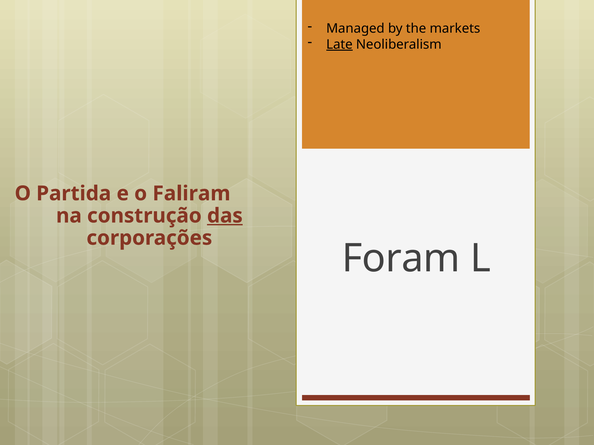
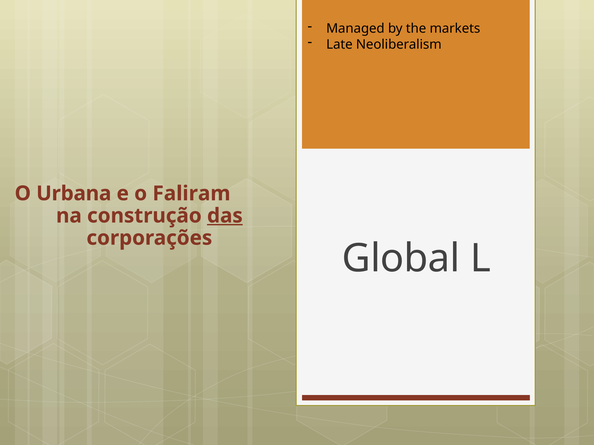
Late underline: present -> none (339, 45)
Partida: Partida -> Urbana (74, 194)
Foram: Foram -> Global (401, 259)
